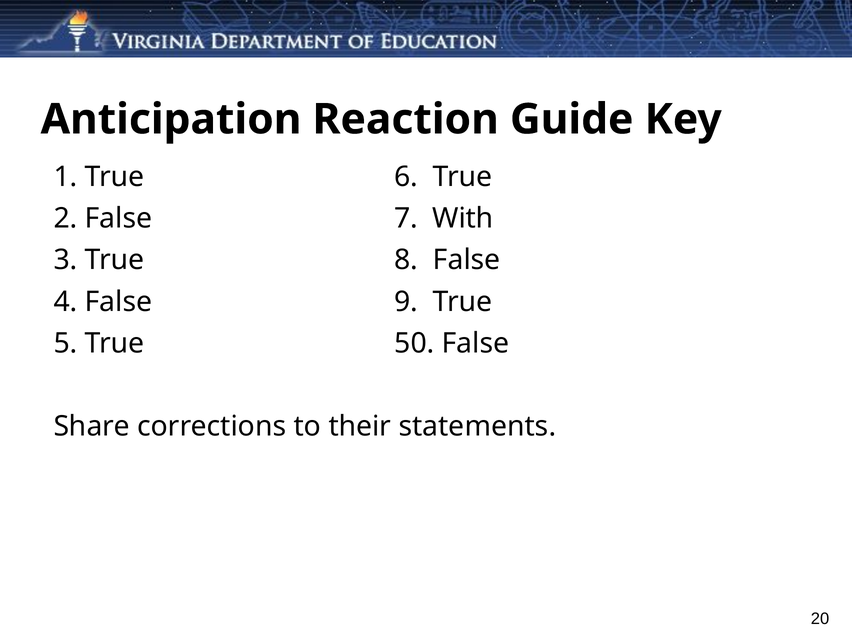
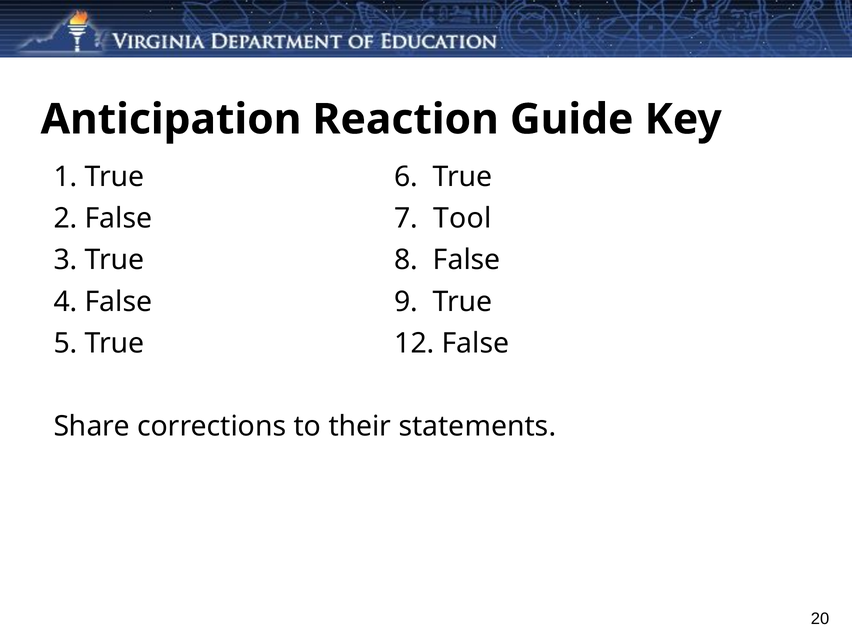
With: With -> Tool (463, 218)
50: 50 -> 12 (414, 343)
